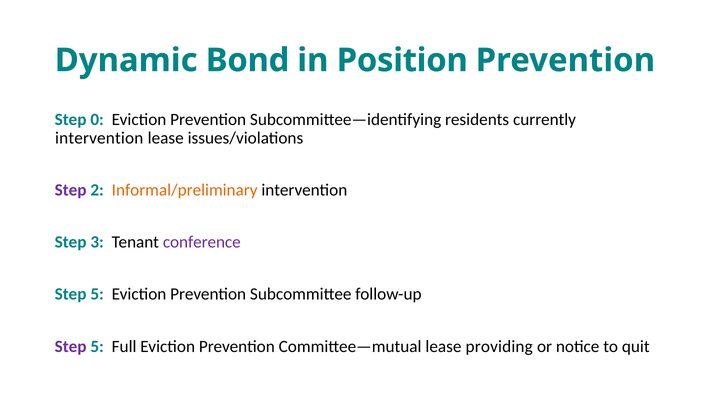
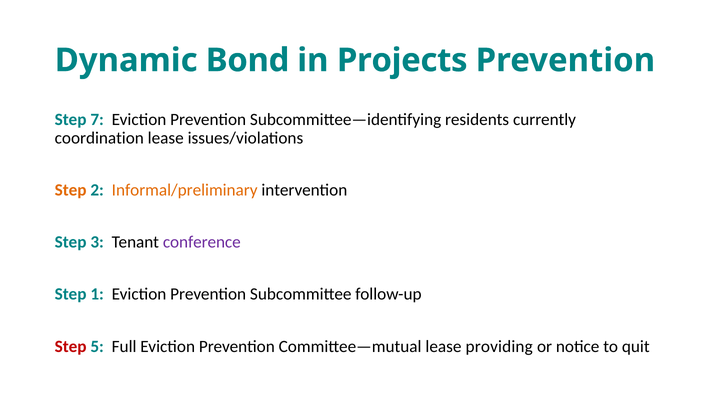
Position: Position -> Projects (402, 60)
0: 0 -> 7 (97, 119)
intervention: intervention -> coordination (99, 138)
Step colour: purple -> orange (71, 190)
5: 5 -> 1 (97, 294)
Step colour: purple -> red (71, 346)
